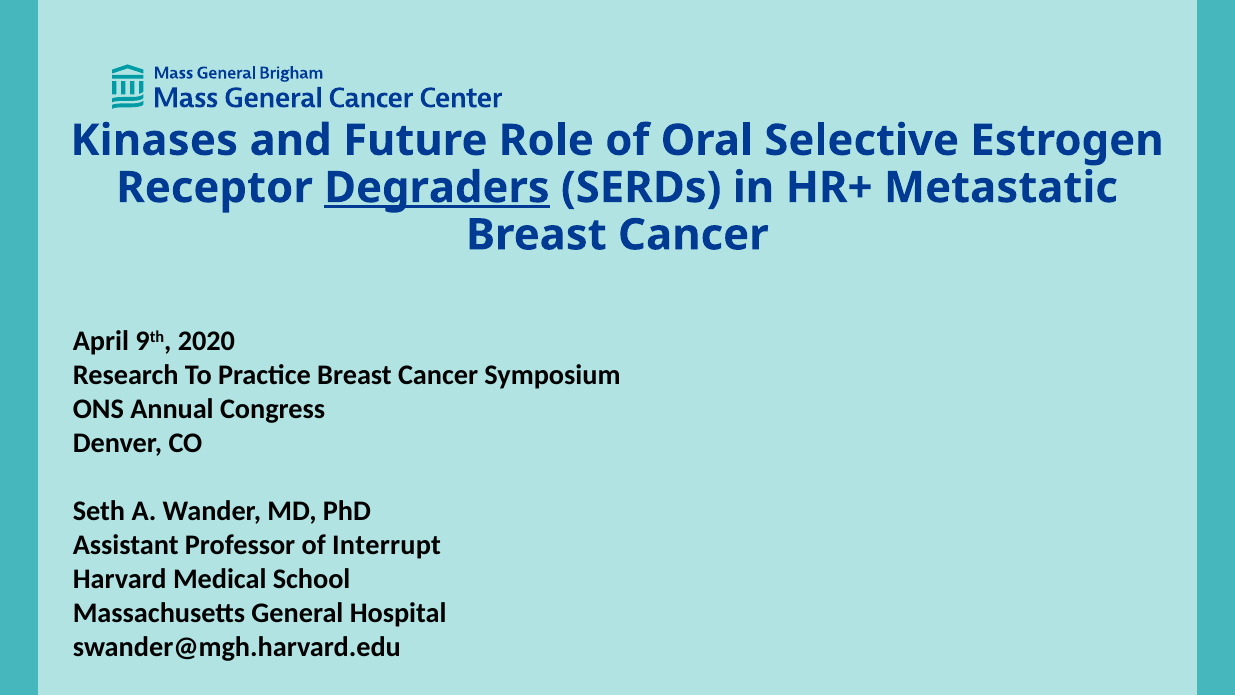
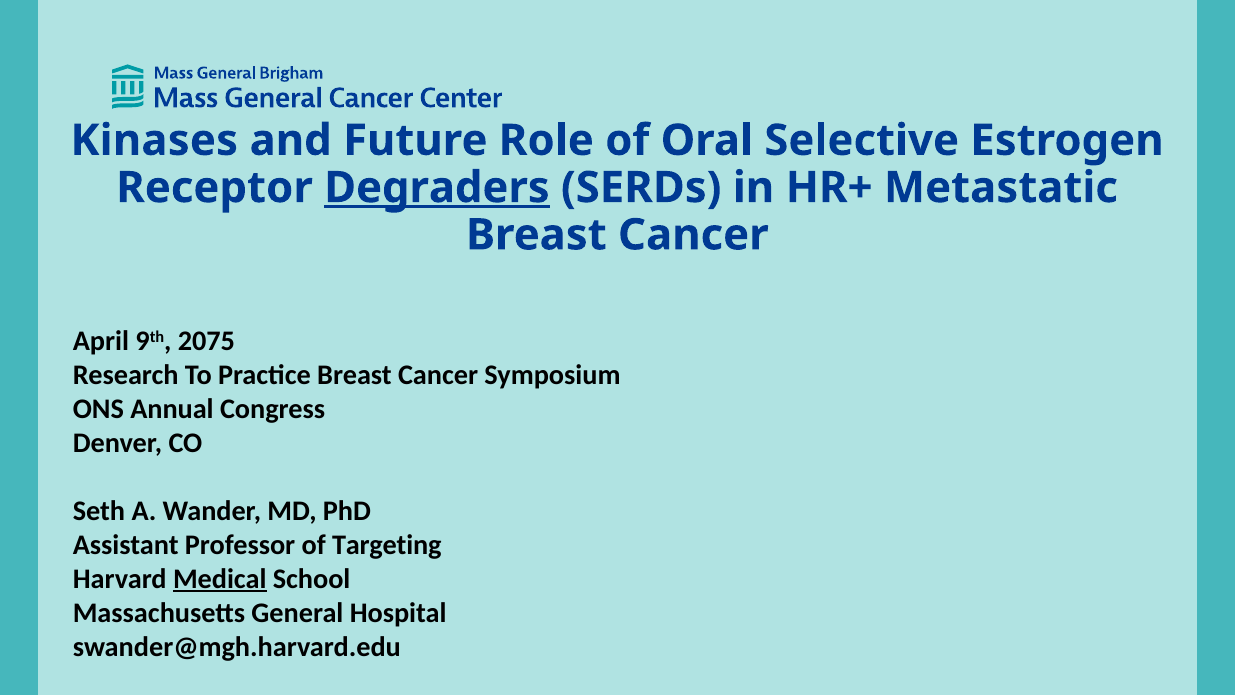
2020: 2020 -> 2075 (206, 341)
Interrupt: Interrupt -> Targeting (387, 545)
Medical underline: none -> present (220, 579)
